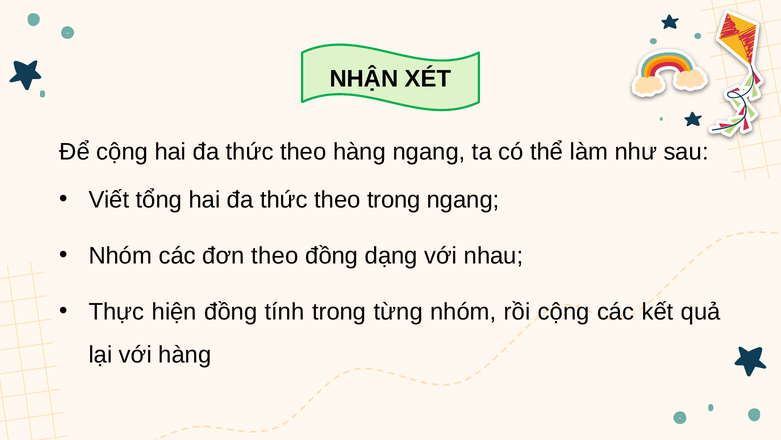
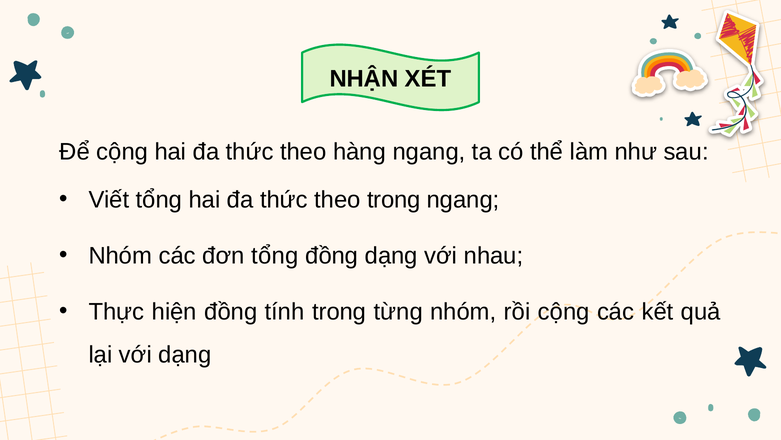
đơn theo: theo -> tổng (275, 255)
với hàng: hàng -> dạng (185, 354)
